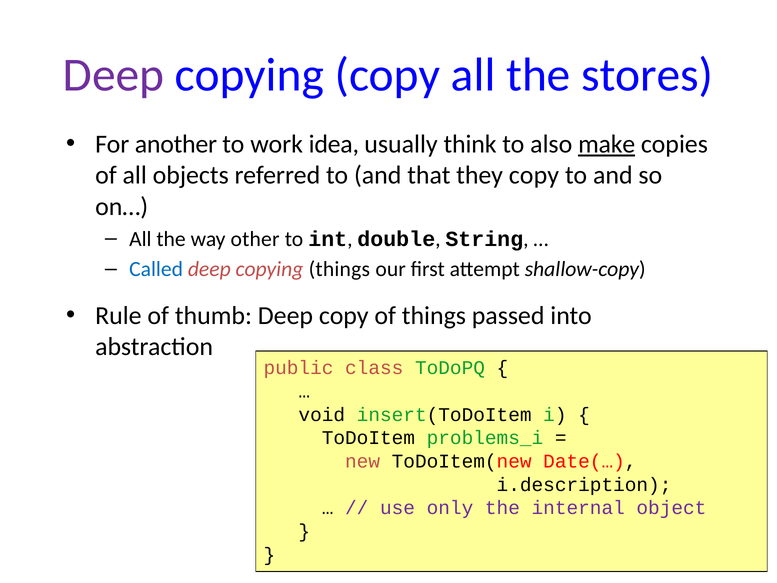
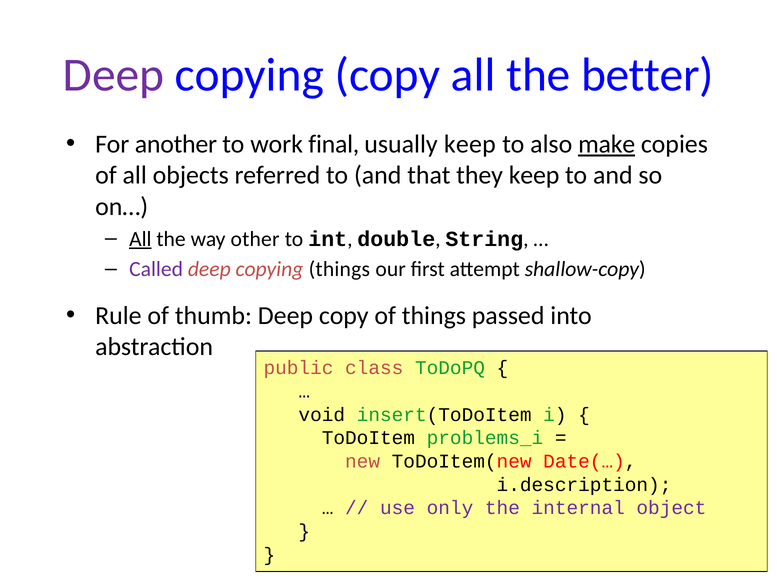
stores: stores -> better (647, 75)
idea: idea -> final (334, 144)
usually think: think -> keep (470, 144)
they copy: copy -> keep (534, 175)
All underline: none -> present (140, 239)
Called colour: blue -> purple (156, 269)
